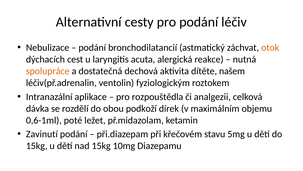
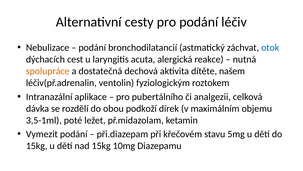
otok colour: orange -> blue (270, 47)
rozpouštědla: rozpouštědla -> pubertálního (157, 96)
0,6-1ml: 0,6-1ml -> 3,5-1ml (44, 120)
Zavinutí: Zavinutí -> Vymezit (42, 134)
